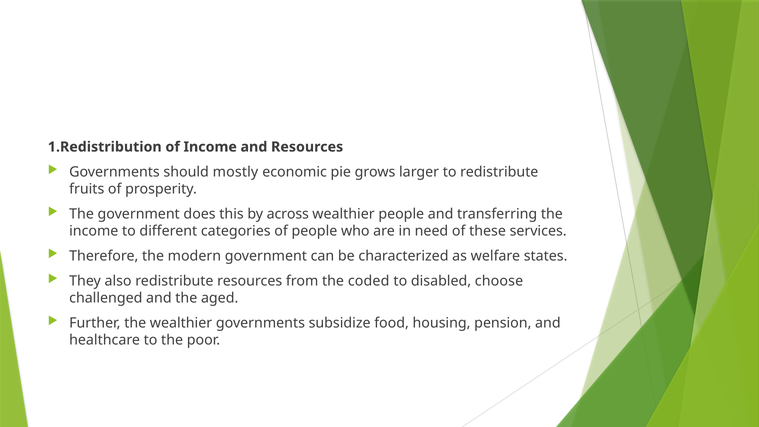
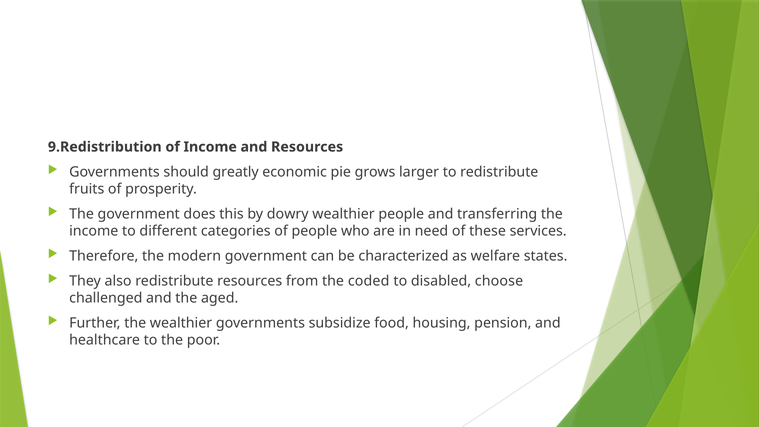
1.Redistribution: 1.Redistribution -> 9.Redistribution (105, 147)
mostly: mostly -> greatly (236, 172)
across: across -> dowry (288, 214)
